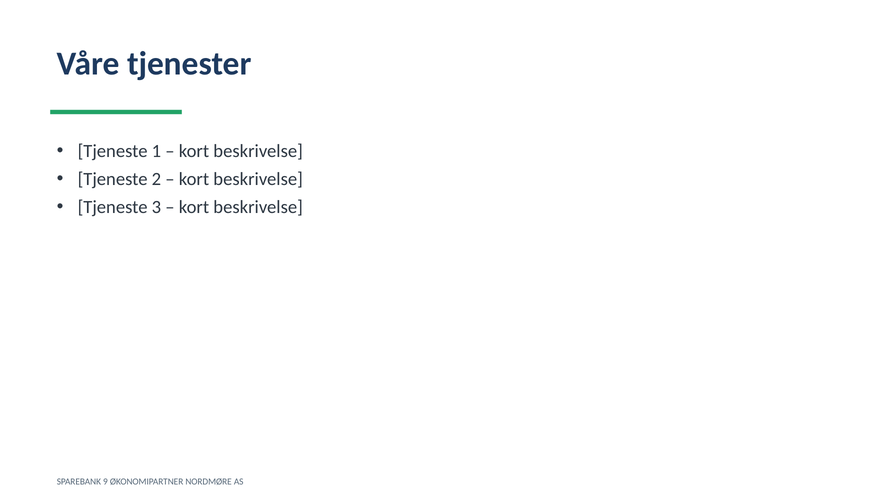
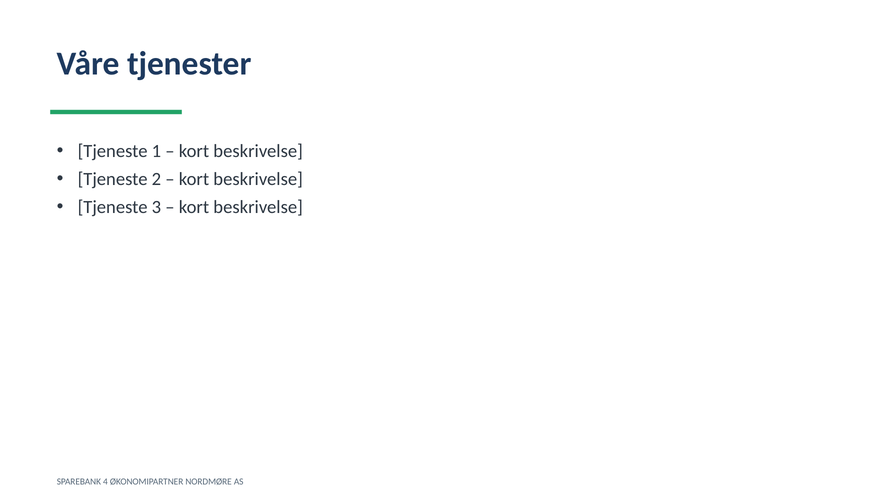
9: 9 -> 4 (105, 481)
